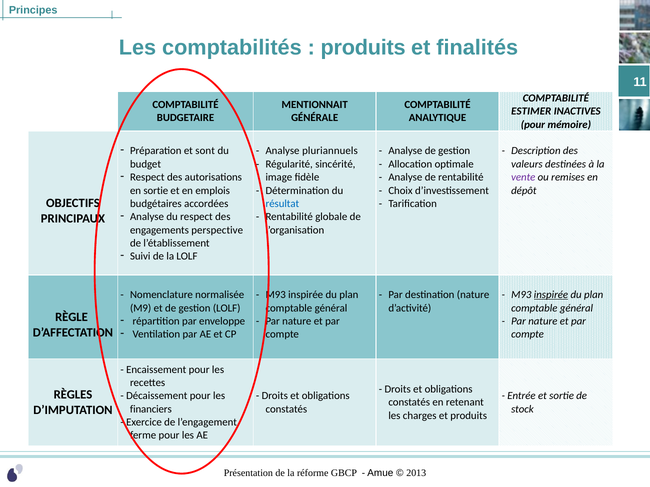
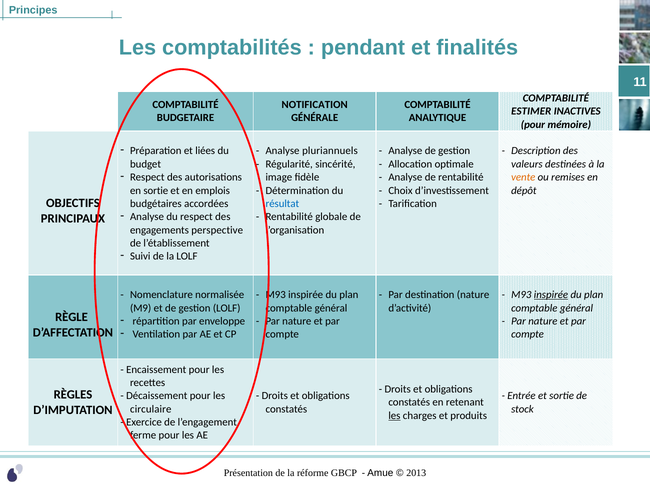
produits: produits -> pendant (363, 47)
MENTIONNAIT: MENTIONNAIT -> NOTIFICATION (315, 105)
sont: sont -> liées (205, 151)
vente colour: purple -> orange (523, 177)
financiers: financiers -> circulaire (151, 409)
les underline: none -> present (394, 416)
